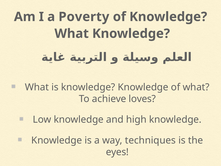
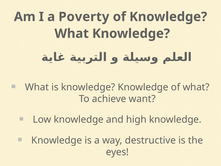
loves: loves -> want (142, 99)
techniques: techniques -> destructive (150, 140)
